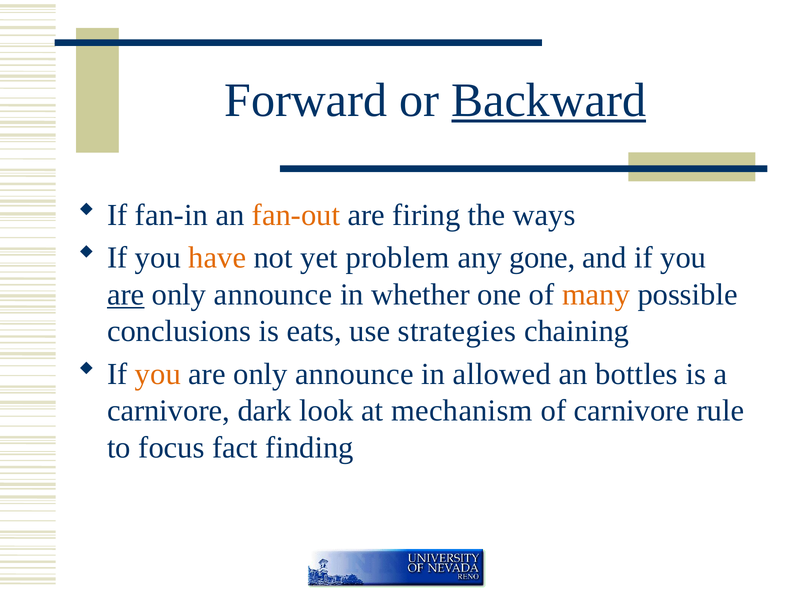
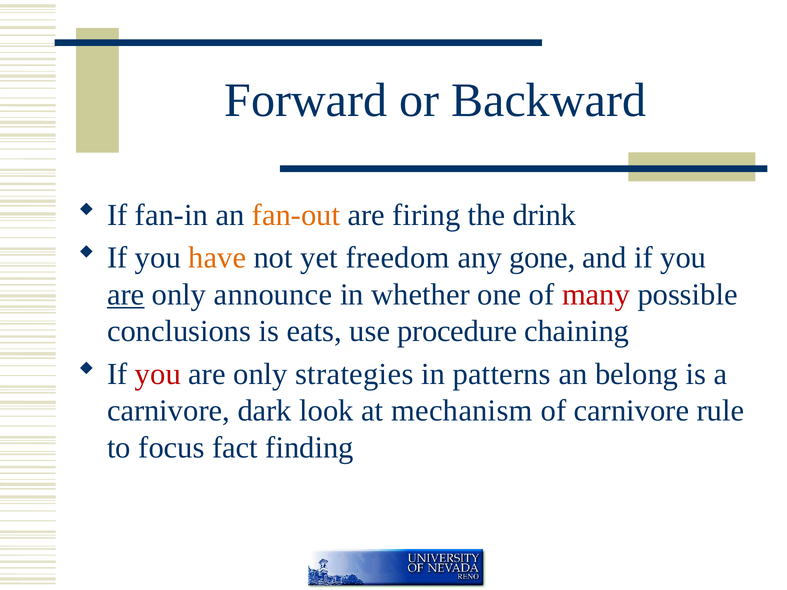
Backward underline: present -> none (549, 100)
ways: ways -> drink (544, 215)
problem: problem -> freedom (398, 258)
many colour: orange -> red (596, 295)
strategies: strategies -> procedure (457, 331)
you colour: orange -> red (158, 374)
announce: announce -> strategies (354, 374)
allowed: allowed -> patterns (502, 374)
bottles: bottles -> belong (637, 374)
